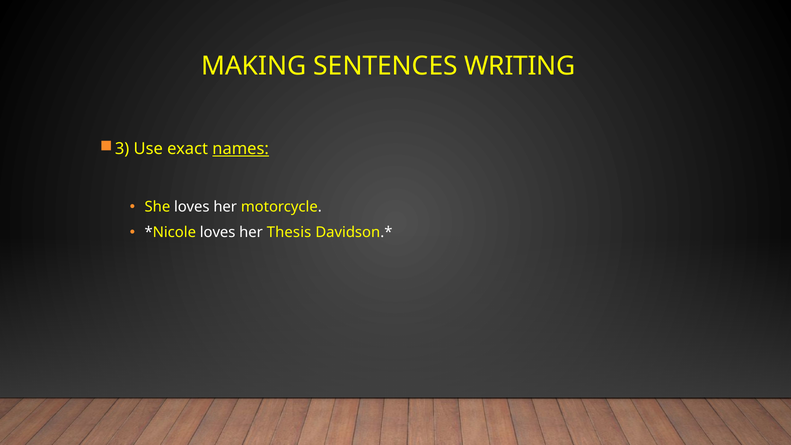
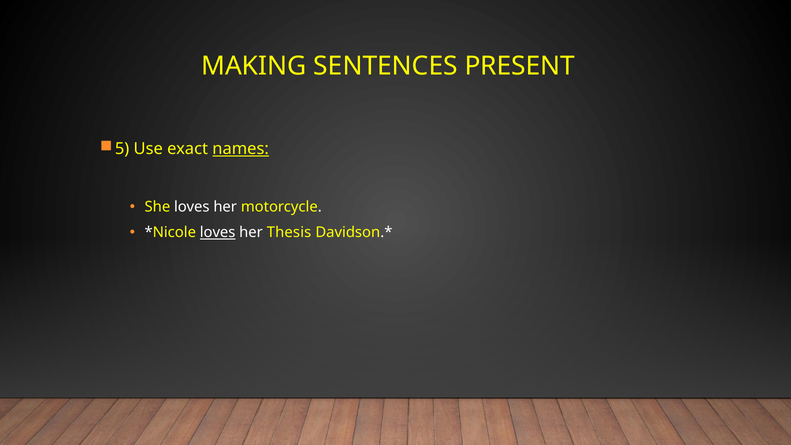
WRITING: WRITING -> PRESENT (520, 66)
3: 3 -> 5 (122, 149)
loves underline: none -> present (218, 232)
